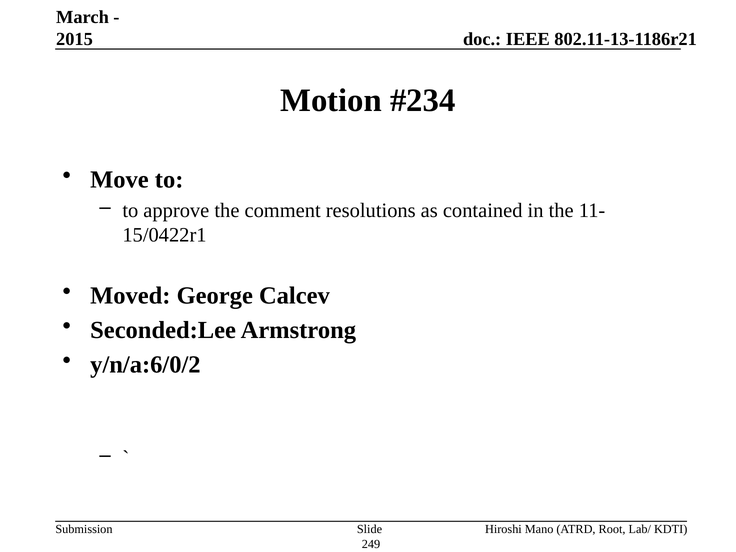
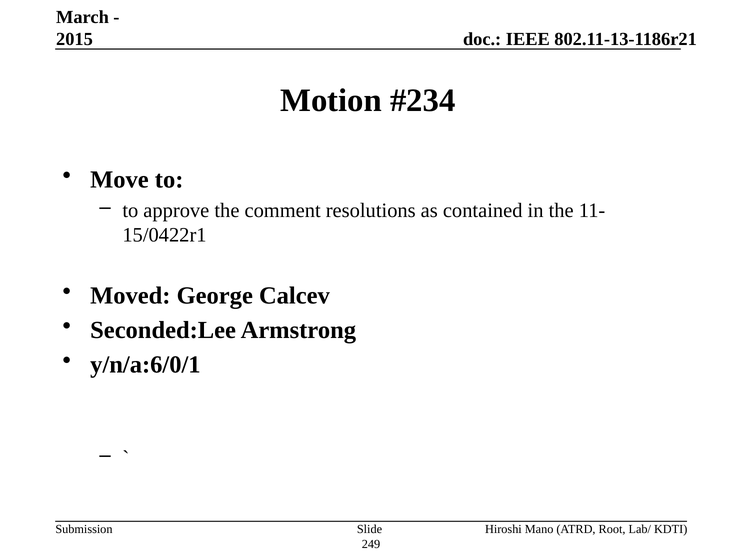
y/n/a:6/0/2: y/n/a:6/0/2 -> y/n/a:6/0/1 (145, 364)
